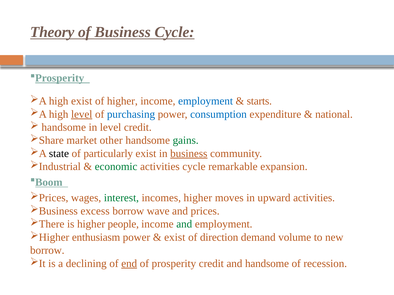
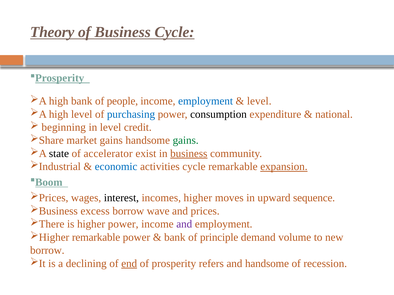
high exist: exist -> bank (82, 101)
of higher: higher -> people (122, 101)
starts: starts -> level (259, 101)
level underline: present -> none (82, 114)
consumption colour: blue -> black (218, 114)
handsome: handsome -> beginning (64, 127)
market other: other -> gains (111, 141)
particularly: particularly -> accelerator (108, 154)
economic colour: green -> blue (116, 167)
expansion underline: none -> present (284, 167)
interest colour: green -> black (121, 198)
upward activities: activities -> sequence (314, 198)
higher people: people -> power (123, 225)
and colour: green -> purple (184, 225)
enthusiasm: enthusiasm -> remarkable (96, 238)
exist: exist -> bank (175, 238)
direction: direction -> principle (219, 238)
prosperity credit: credit -> refers (211, 264)
